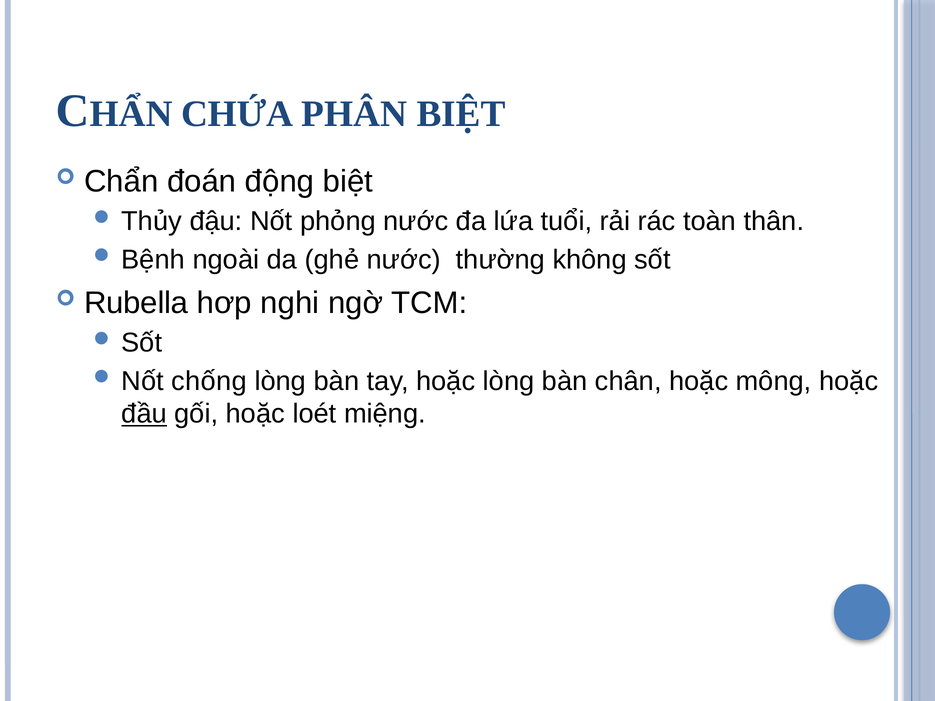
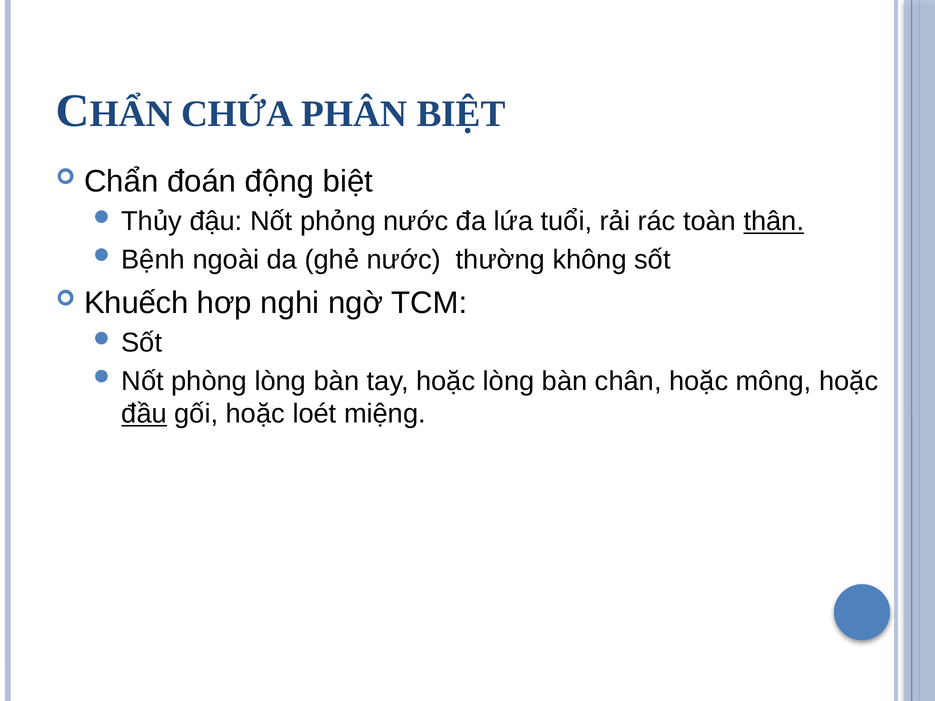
thân underline: none -> present (774, 222)
Rubella: Rubella -> Khuếch (136, 303)
chống: chống -> phòng (209, 381)
